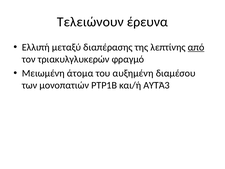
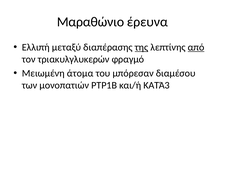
Τελειώνουν: Τελειώνουν -> Μαραθώνιο (90, 22)
της underline: none -> present (141, 47)
αυξημένη: αυξημένη -> μπόρεσαν (133, 73)
ΑΥΤΆ3: ΑΥΤΆ3 -> ΚΑΤΆ3 (157, 85)
